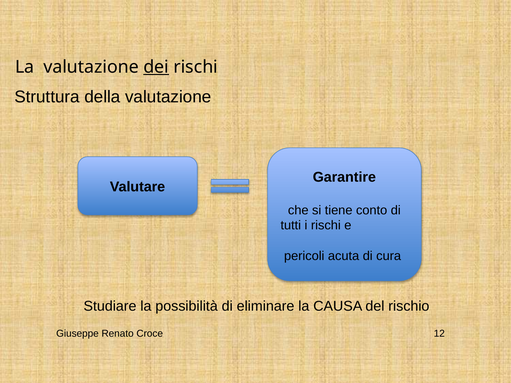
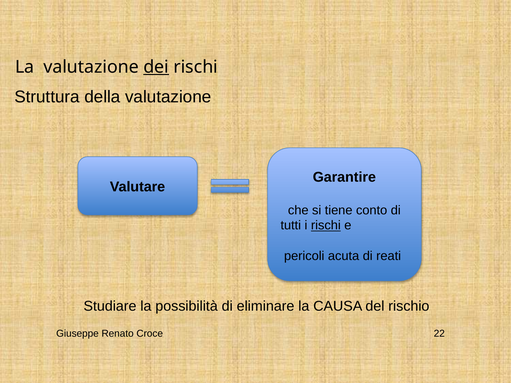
rischi underline: none -> present (326, 226)
cura: cura -> reati (389, 256)
12: 12 -> 22 (439, 334)
